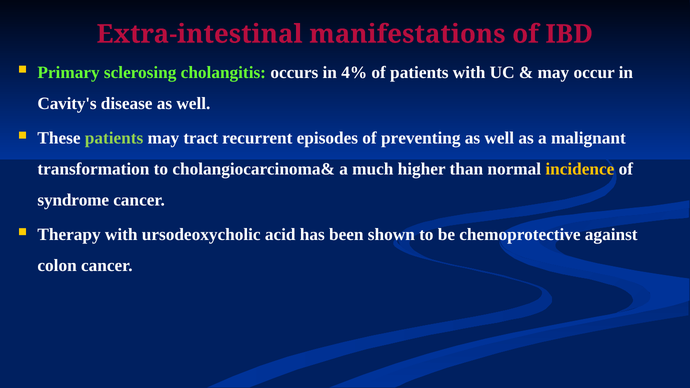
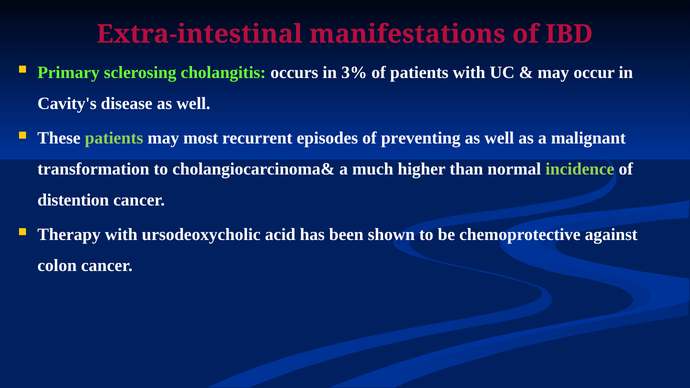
4%: 4% -> 3% (354, 72)
tract: tract -> most (201, 138)
incidence colour: yellow -> light green (580, 169)
syndrome: syndrome -> distention (73, 200)
